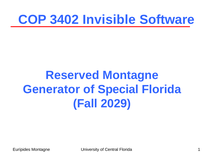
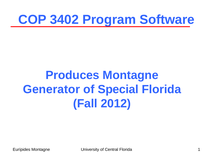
Invisible: Invisible -> Program (109, 20)
Reserved: Reserved -> Produces (72, 75)
2029: 2029 -> 2012 (116, 103)
